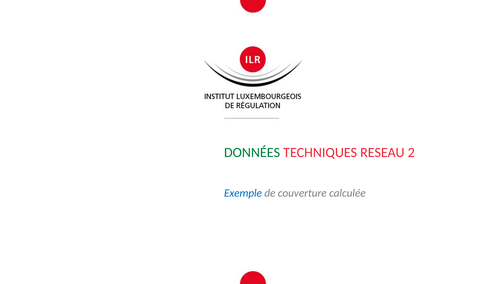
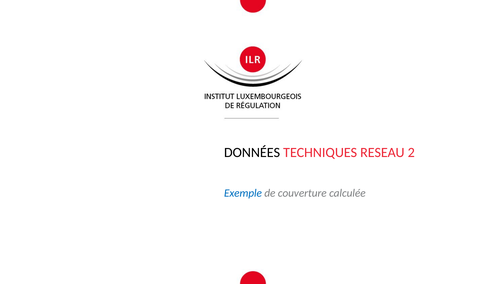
DONNÉES colour: green -> black (252, 152)
